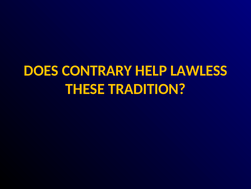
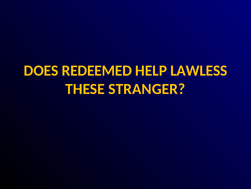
CONTRARY: CONTRARY -> REDEEMED (97, 70)
TRADITION: TRADITION -> STRANGER (147, 89)
